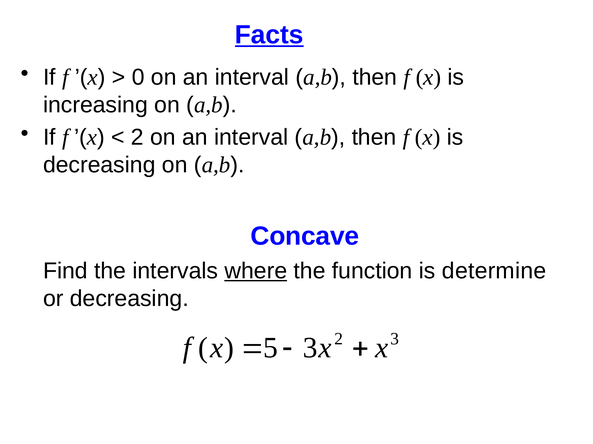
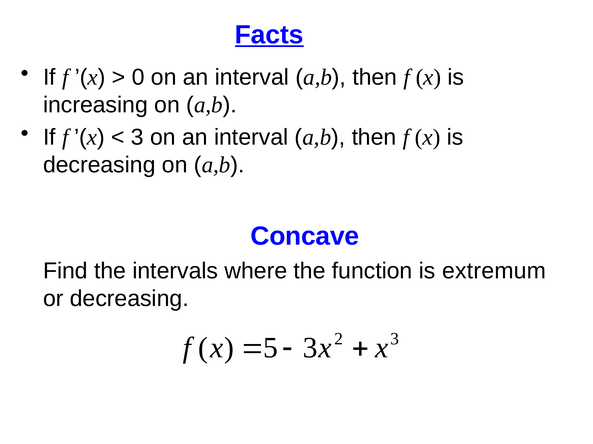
2: 2 -> 3 (137, 137)
where underline: present -> none (256, 271)
determine: determine -> extremum (494, 271)
